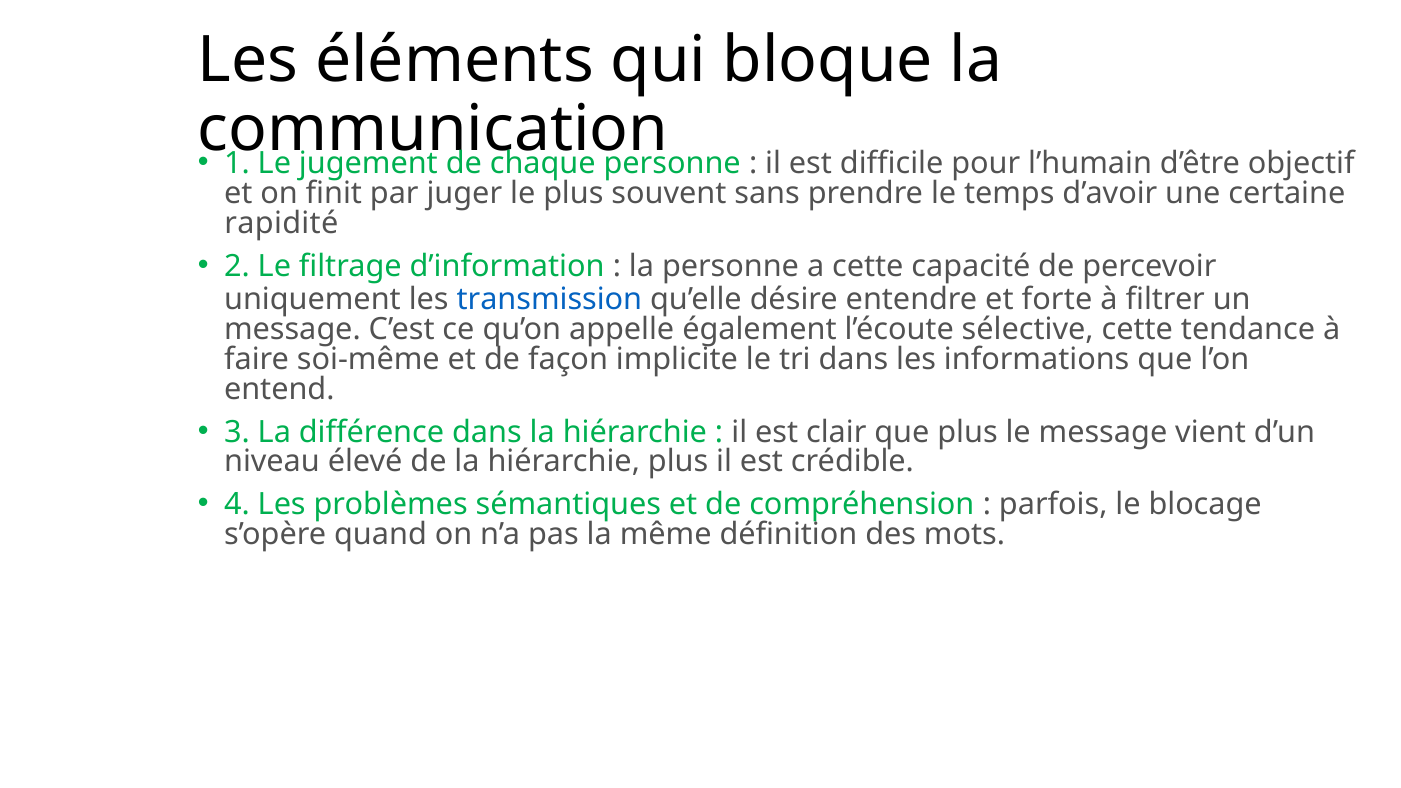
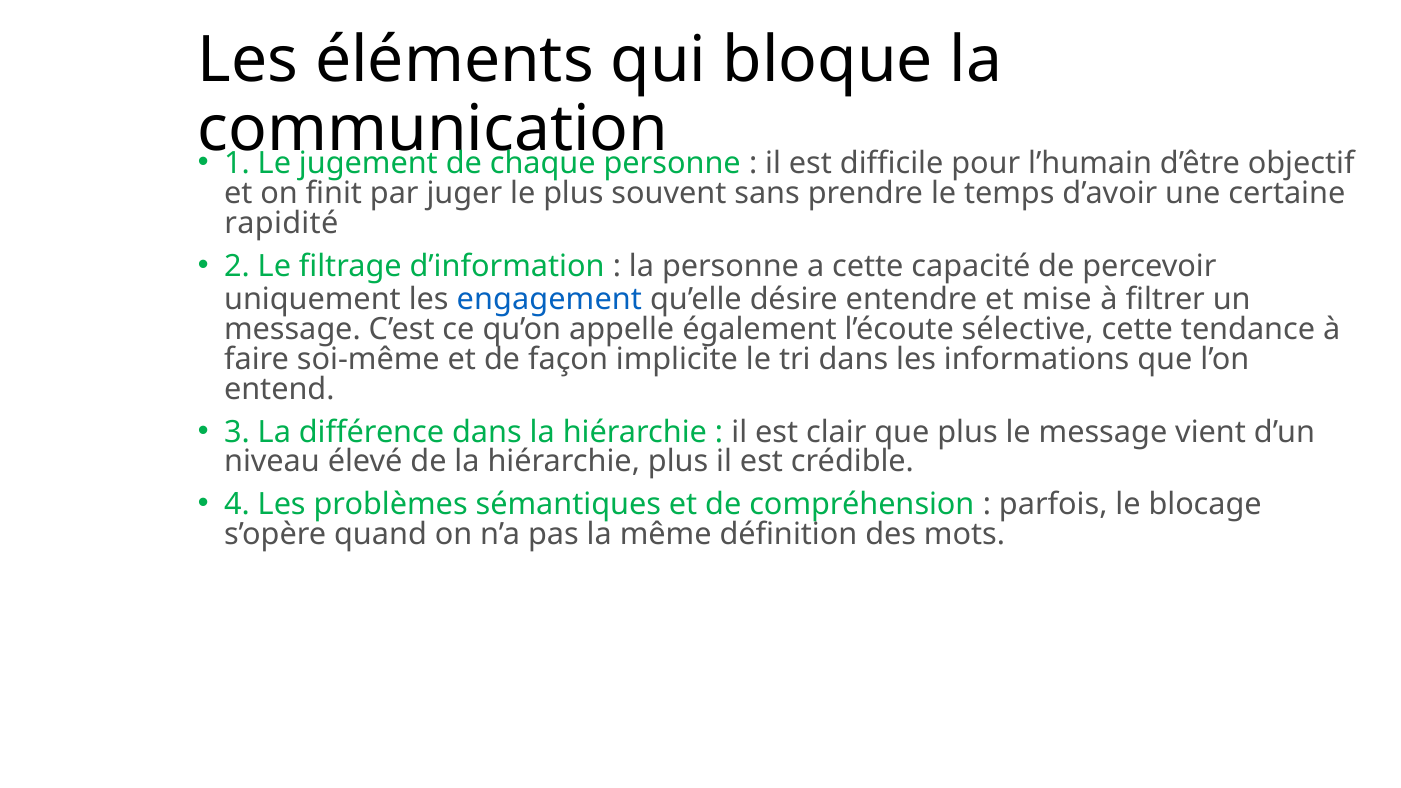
transmission: transmission -> engagement (549, 299)
forte: forte -> mise (1057, 299)
